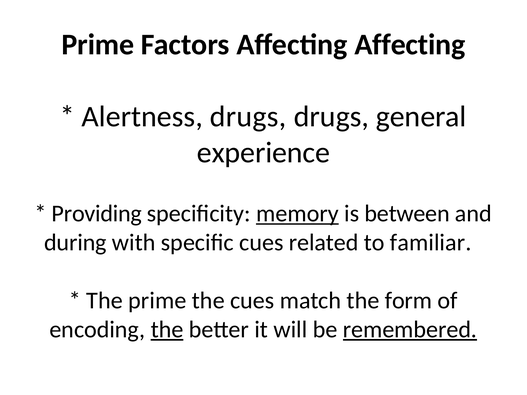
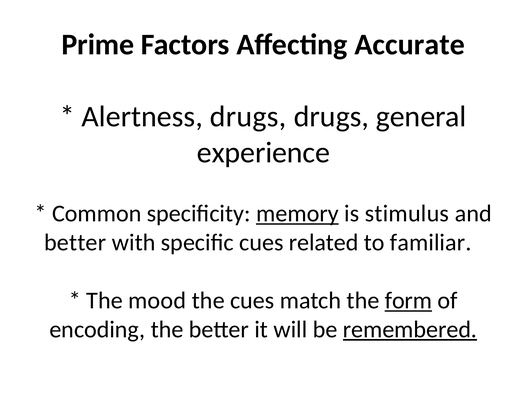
Affecting Affecting: Affecting -> Accurate (410, 45)
Providing: Providing -> Common (97, 214)
between: between -> stimulus (407, 214)
during: during -> better (75, 243)
The prime: prime -> mood (157, 301)
form underline: none -> present (409, 301)
the underline: present -> none (167, 330)
